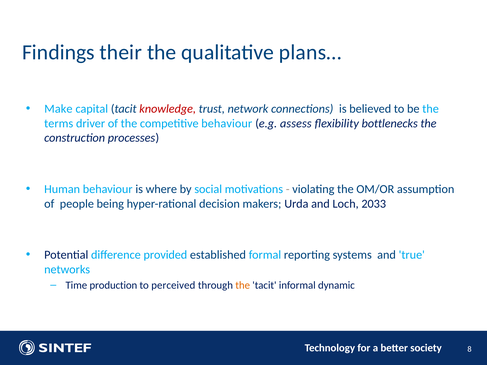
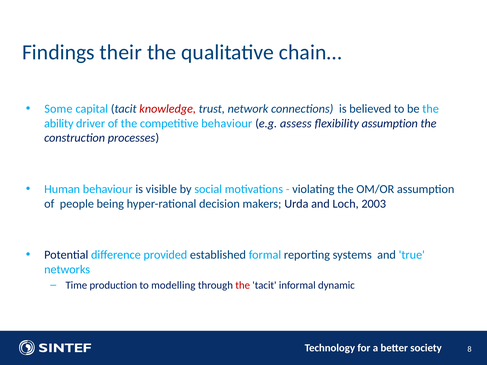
plans…: plans… -> chain… (310, 52)
Make: Make -> Some (58, 109)
terms: terms -> ability (59, 123)
flexibility bottlenecks: bottlenecks -> assumption (390, 123)
where: where -> visible (161, 189)
2033: 2033 -> 2003 (374, 204)
perceived: perceived -> modelling (173, 285)
the colour: orange -> red (243, 285)
